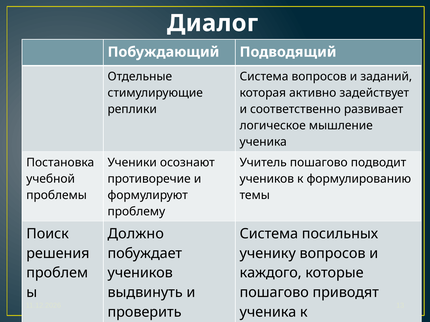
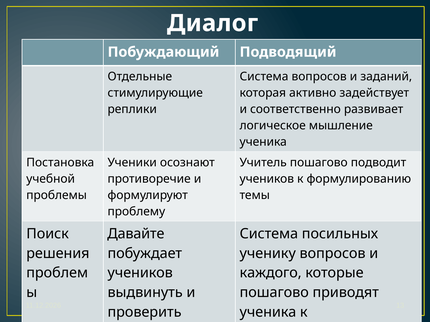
Должно: Должно -> Давайте (136, 234)
